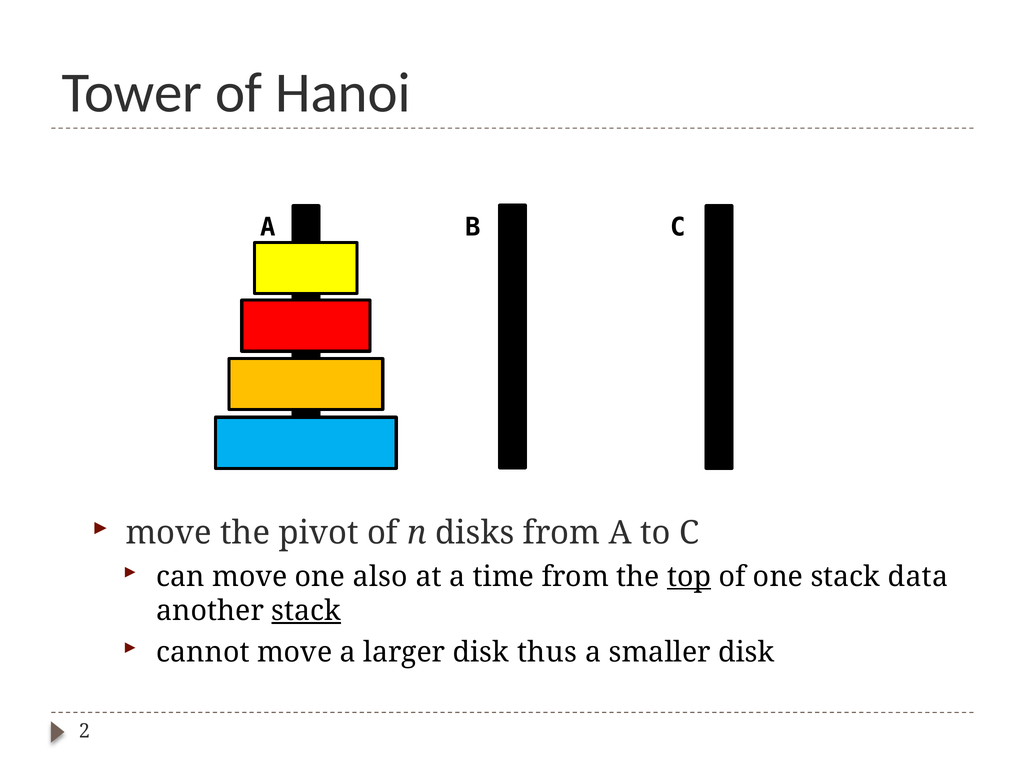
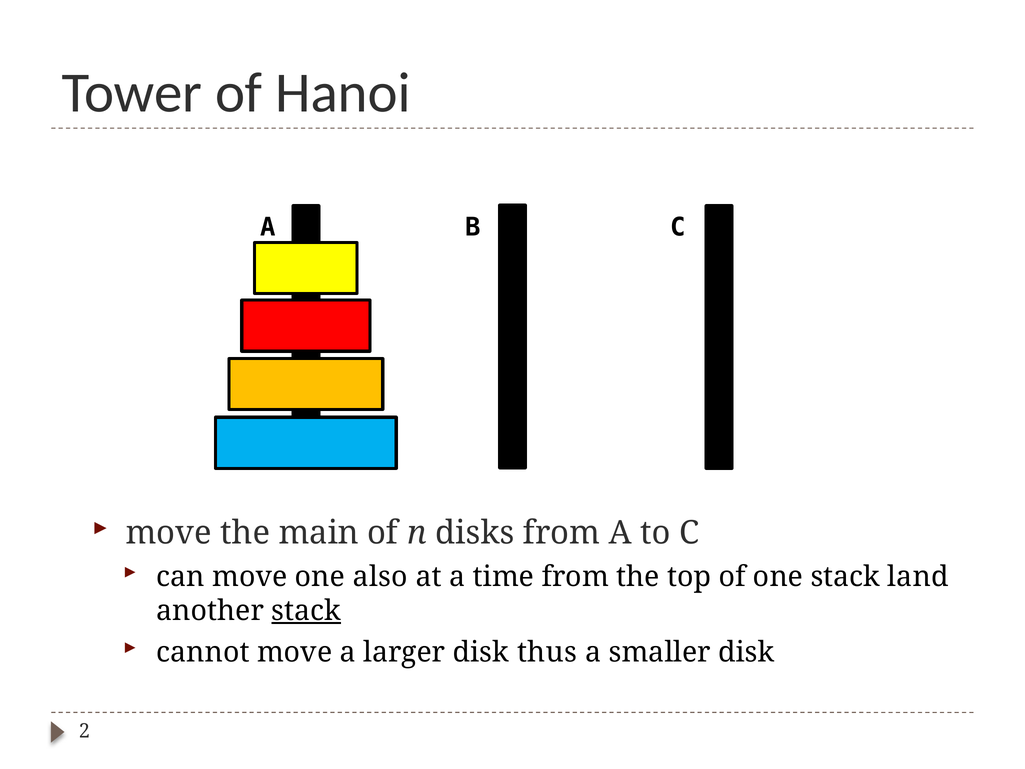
pivot: pivot -> main (319, 533)
top underline: present -> none (689, 576)
data: data -> land (918, 576)
